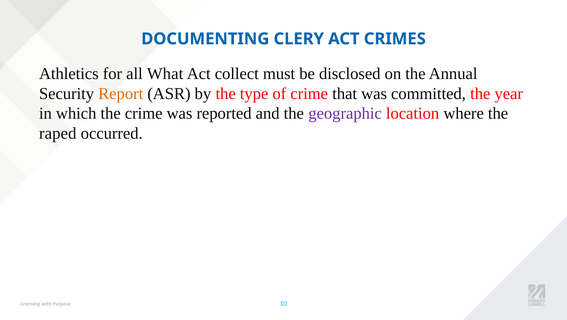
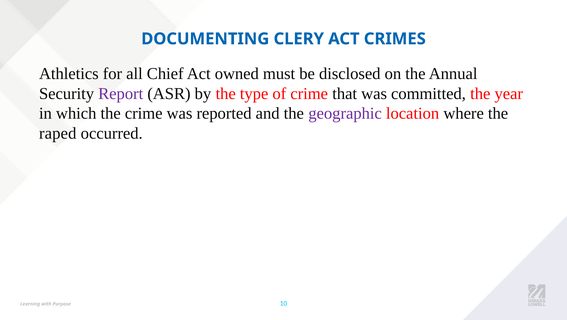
What: What -> Chief (165, 74)
collect: collect -> owned (237, 74)
Report colour: orange -> purple (121, 94)
